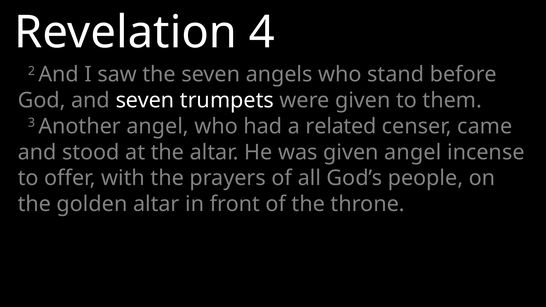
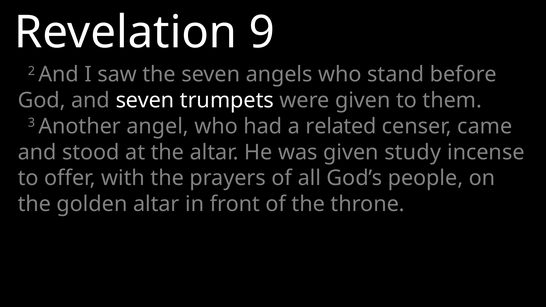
4: 4 -> 9 (262, 32)
given angel: angel -> study (413, 152)
